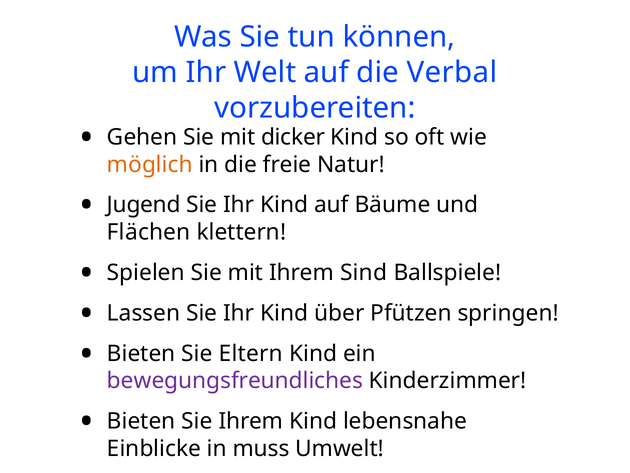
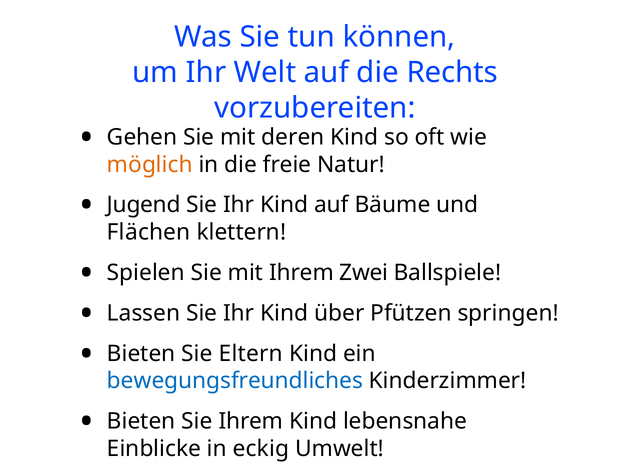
Verbal: Verbal -> Rechts (452, 73)
dicker: dicker -> deren (293, 137)
Sind: Sind -> Zwei (364, 272)
bewegungsfreundliches colour: purple -> blue (235, 381)
muss: muss -> eckig (261, 448)
